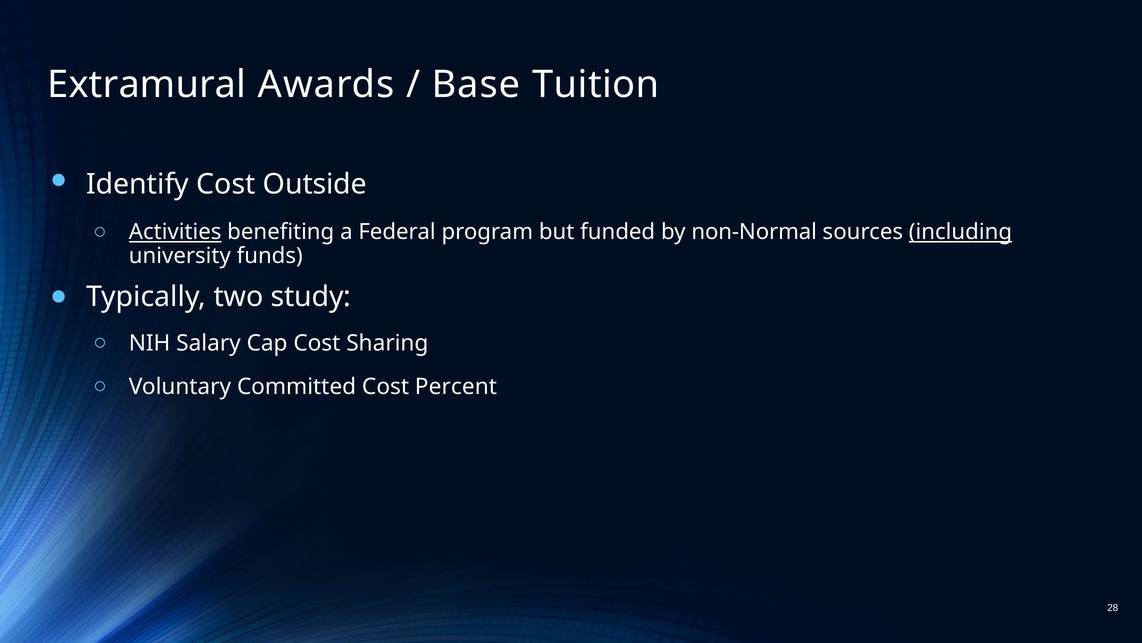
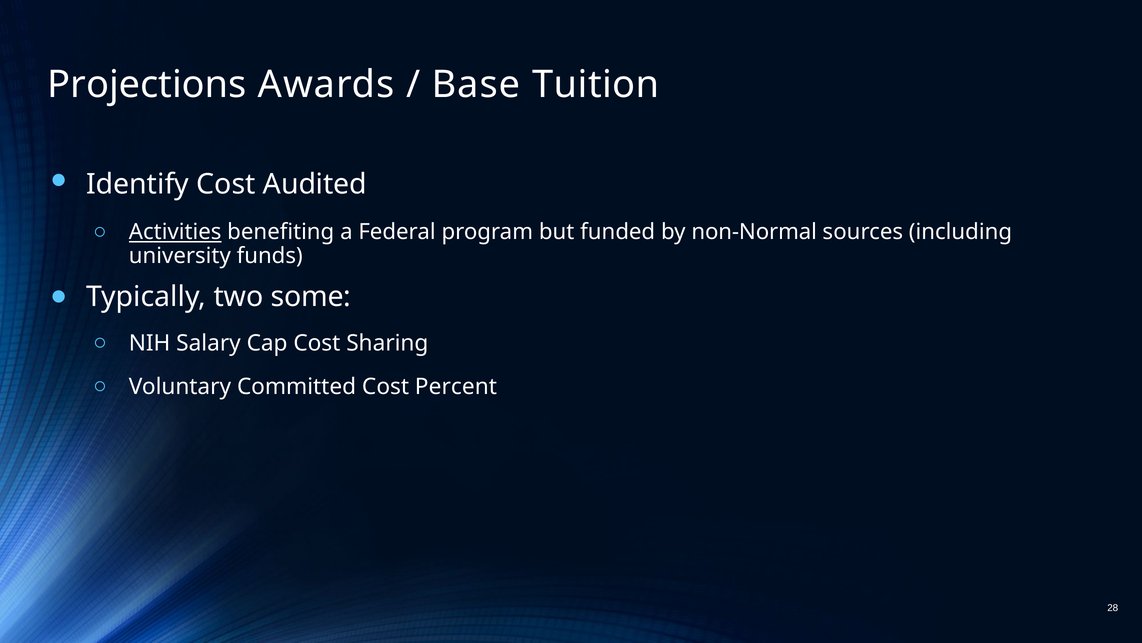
Extramural: Extramural -> Projections (147, 84)
Outside: Outside -> Audited (315, 184)
including underline: present -> none (960, 232)
study: study -> some (311, 297)
